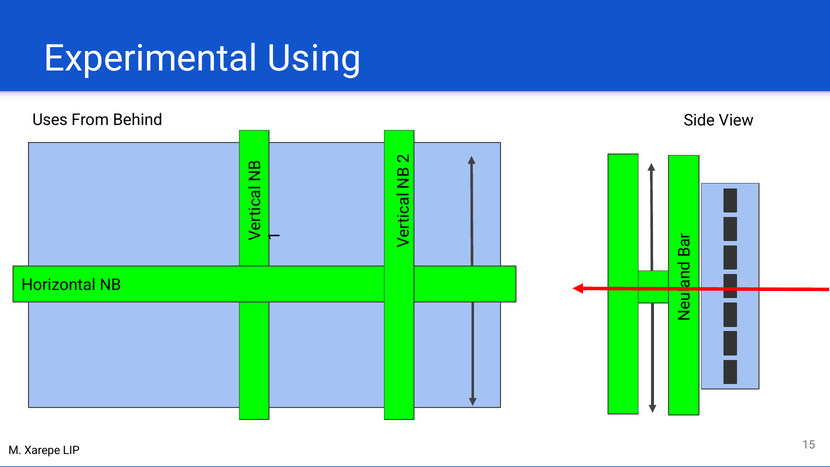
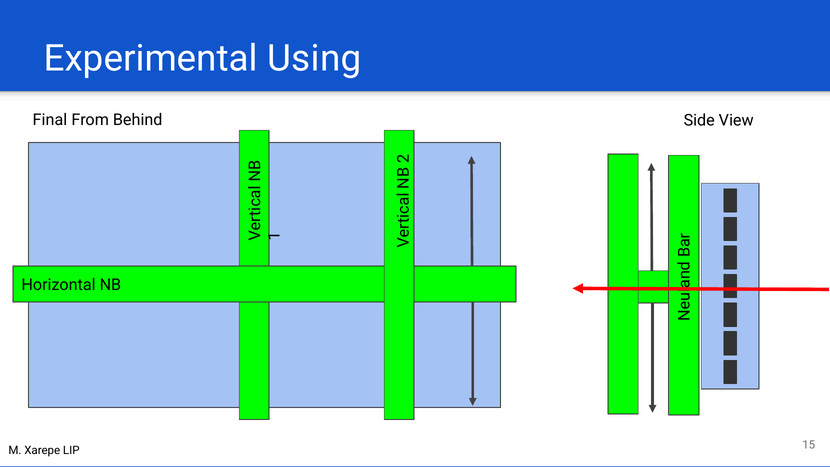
Uses: Uses -> Final (50, 120)
